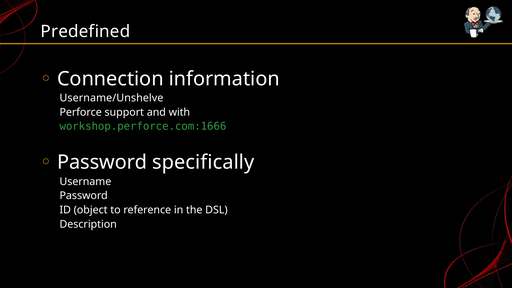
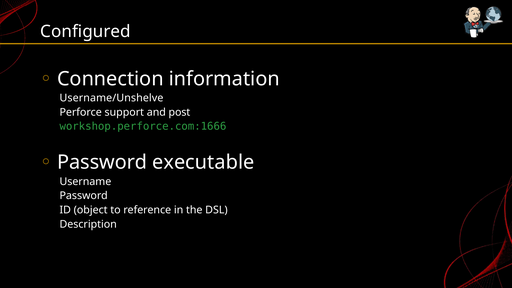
Predefined: Predefined -> Configured (86, 32)
with: with -> post (179, 112)
specifically: specifically -> executable (203, 162)
